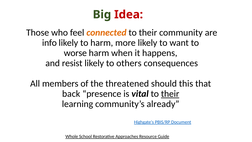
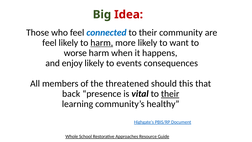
connected colour: orange -> blue (106, 32)
info: info -> feel (49, 43)
harm underline: none -> present (102, 43)
resist: resist -> enjoy (72, 63)
others: others -> events (129, 63)
already: already -> healthy (163, 104)
